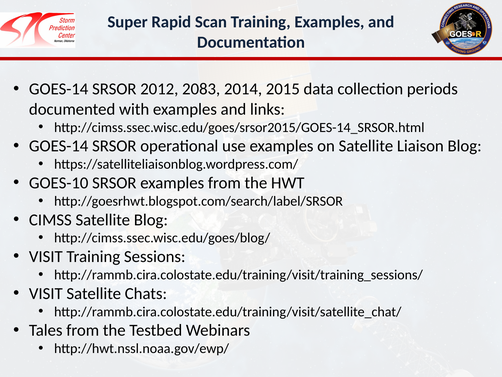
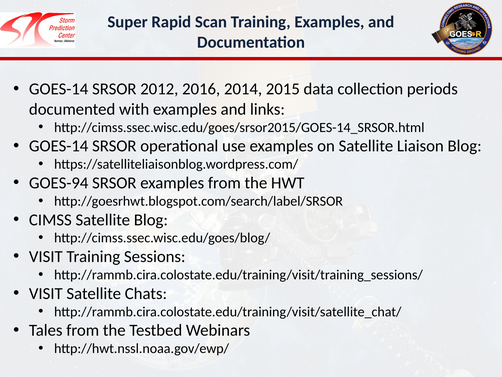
2083: 2083 -> 2016 (201, 89)
GOES-10: GOES-10 -> GOES-94 (59, 183)
